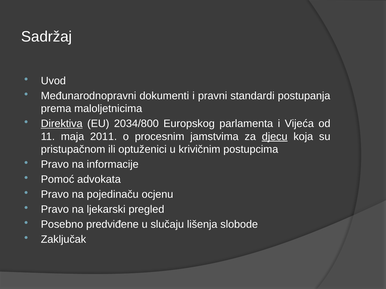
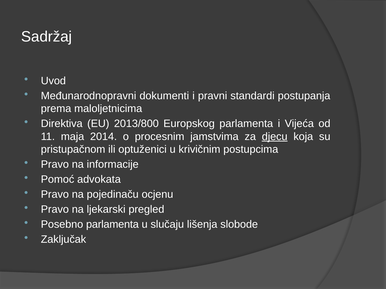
Direktiva underline: present -> none (62, 124)
2034/800: 2034/800 -> 2013/800 (136, 124)
2011: 2011 -> 2014 (104, 137)
Posebno predviđene: predviđene -> parlamenta (112, 225)
